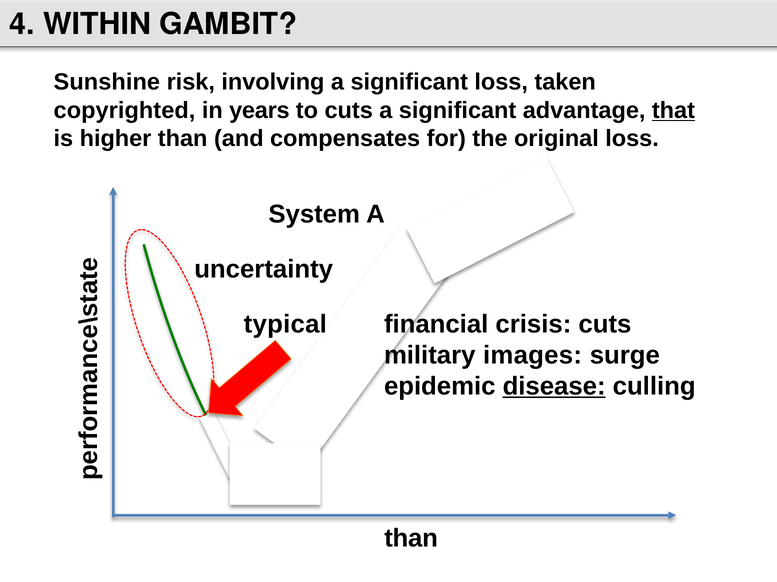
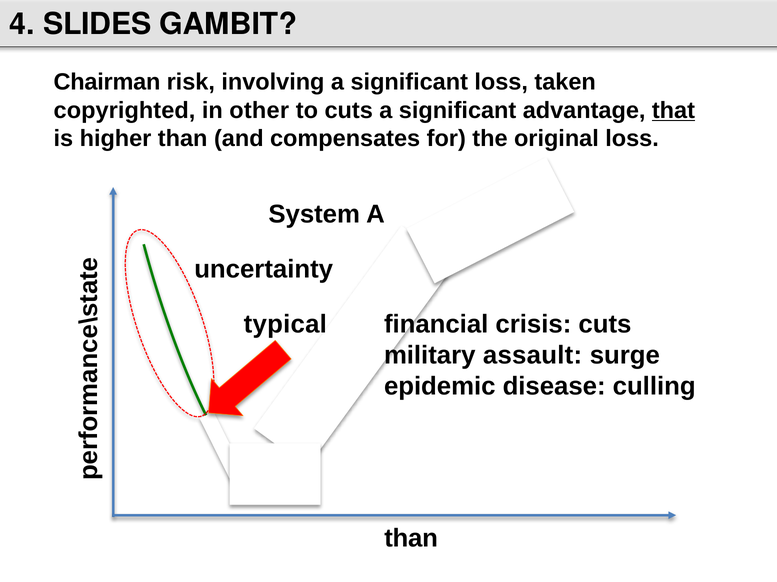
WITHIN: WITHIN -> SLIDES (97, 24)
Sunshine: Sunshine -> Chairman (107, 82)
years: years -> other (259, 111)
images: images -> assault (533, 356)
disease underline: present -> none (554, 387)
